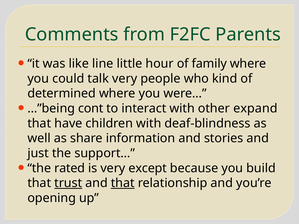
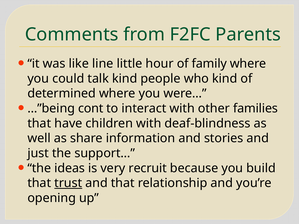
talk very: very -> kind (125, 79)
expand: expand -> families (255, 108)
rated: rated -> ideas (70, 168)
except: except -> recruit (148, 168)
that underline: present -> none (123, 183)
